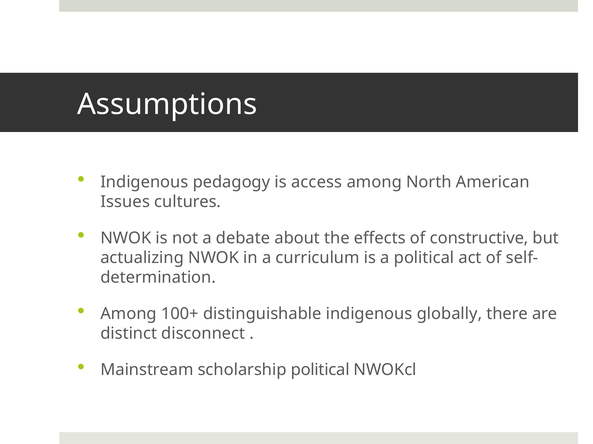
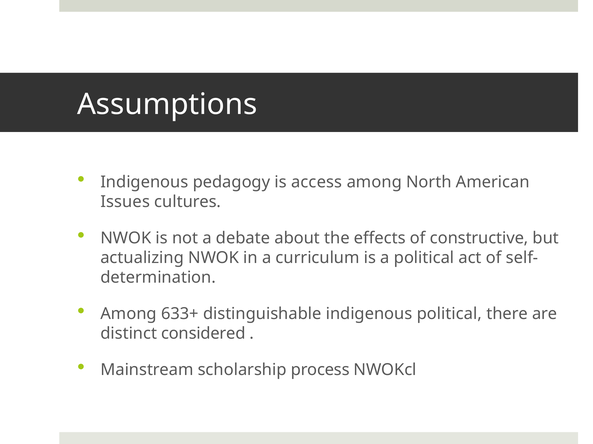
100+: 100+ -> 633+ (180, 314)
indigenous globally: globally -> political (449, 314)
disconnect: disconnect -> considered (203, 334)
scholarship political: political -> process (320, 370)
